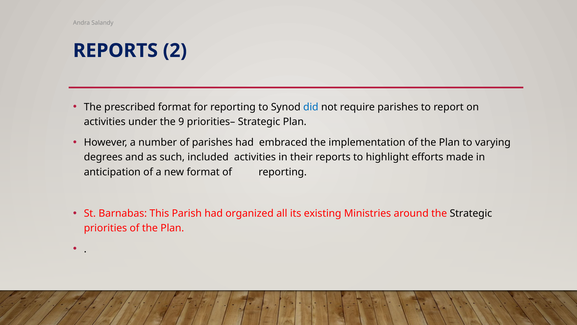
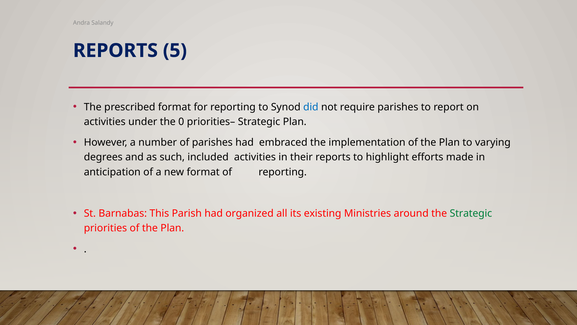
2: 2 -> 5 (175, 51)
9: 9 -> 0 (181, 122)
Strategic colour: black -> green (471, 213)
